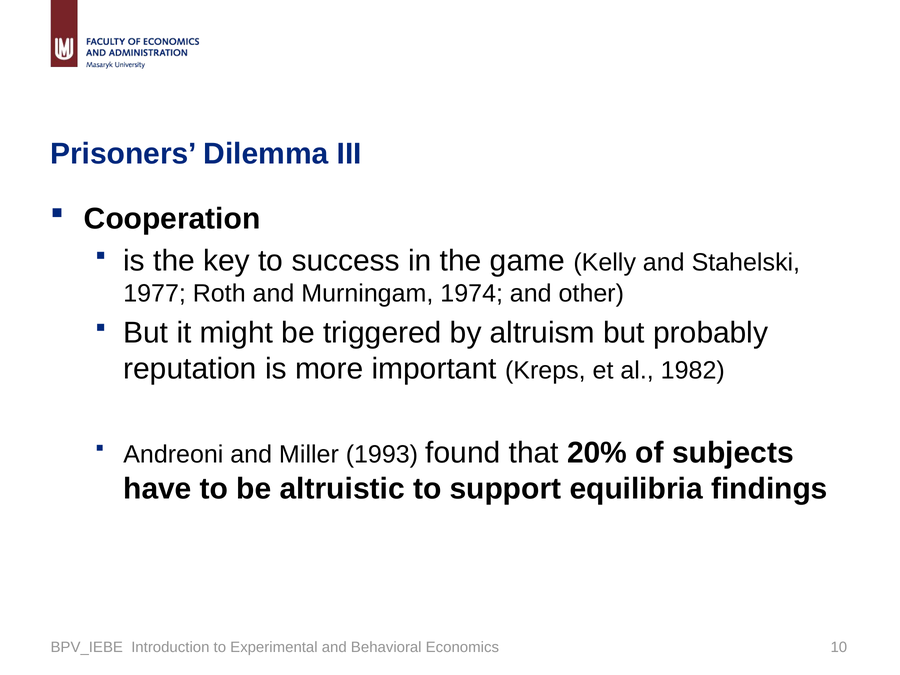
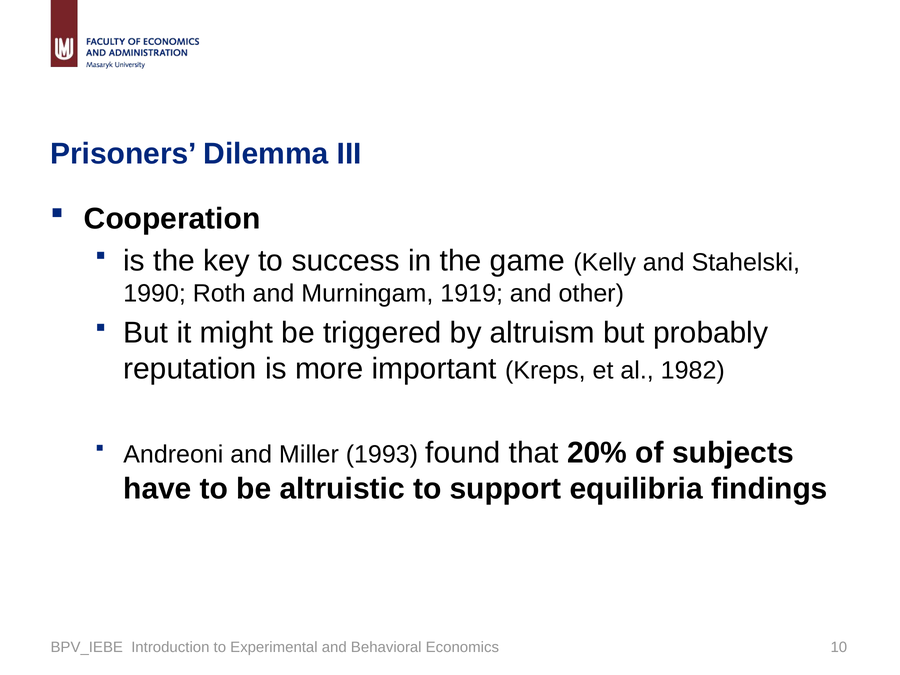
1977: 1977 -> 1990 (155, 293)
1974: 1974 -> 1919 (472, 293)
